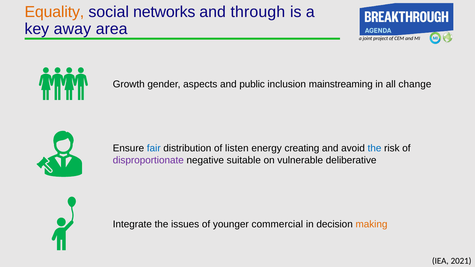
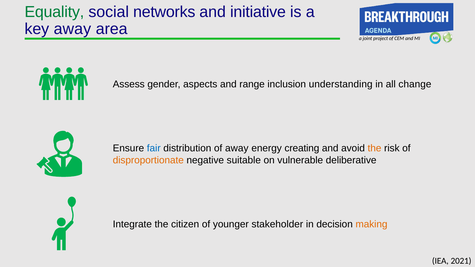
Equality colour: orange -> green (54, 12)
through: through -> initiative (258, 12)
Growth: Growth -> Assess (129, 84)
public: public -> range (252, 84)
mainstreaming: mainstreaming -> understanding (341, 84)
of listen: listen -> away (237, 148)
the colour: blue -> orange (375, 148)
disproportionate colour: purple -> orange (148, 160)
issues: issues -> citizen (185, 224)
commercial: commercial -> stakeholder (277, 224)
